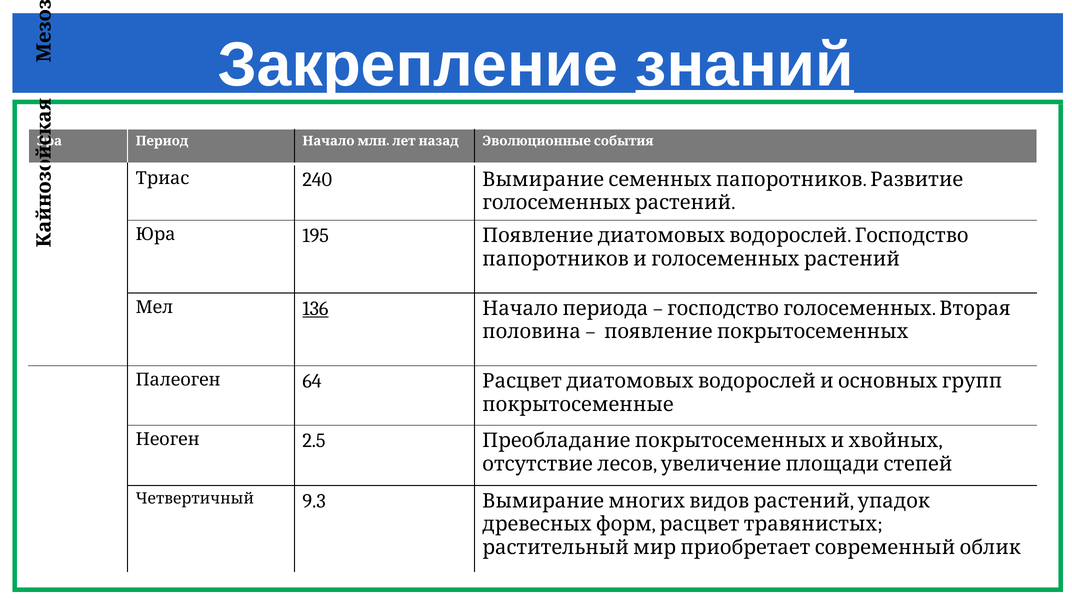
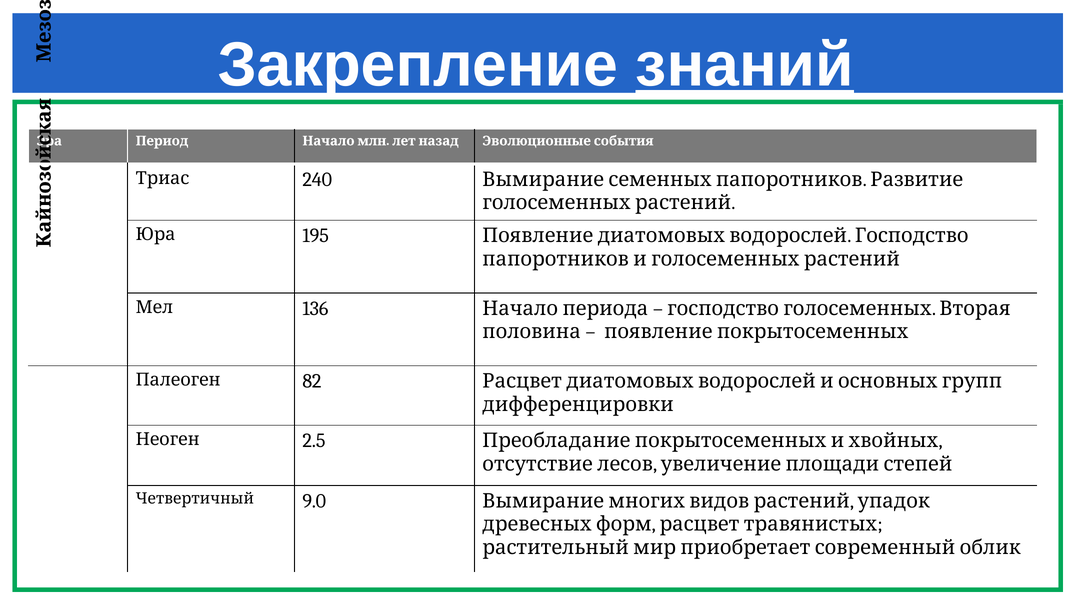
136 underline: present -> none (315, 308)
64: 64 -> 82 (312, 381)
покрытосеменные: покрытосеменные -> дифференцировки (578, 404)
9.3: 9.3 -> 9.0 (314, 501)
